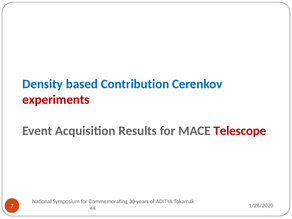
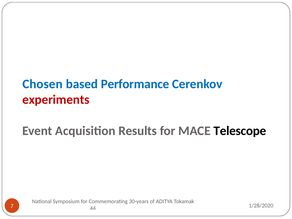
Density: Density -> Chosen (43, 84)
Contribution: Contribution -> Performance (135, 84)
Telescope colour: red -> black (240, 131)
